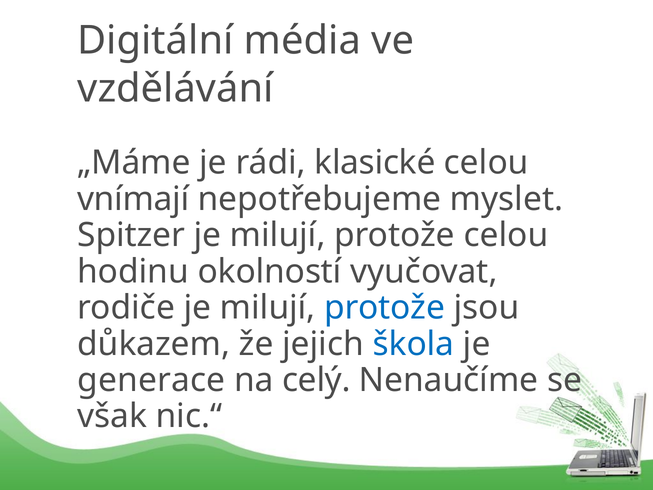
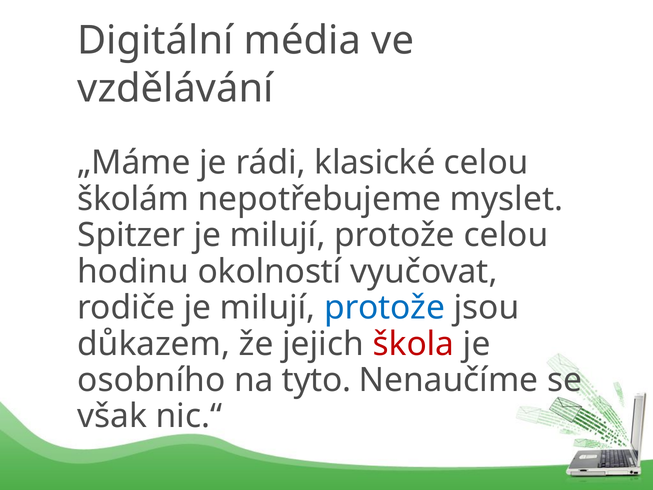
vnímají: vnímají -> školám (133, 199)
škola colour: blue -> red (413, 344)
generace: generace -> osobního (151, 380)
celý: celý -> tyto (316, 380)
